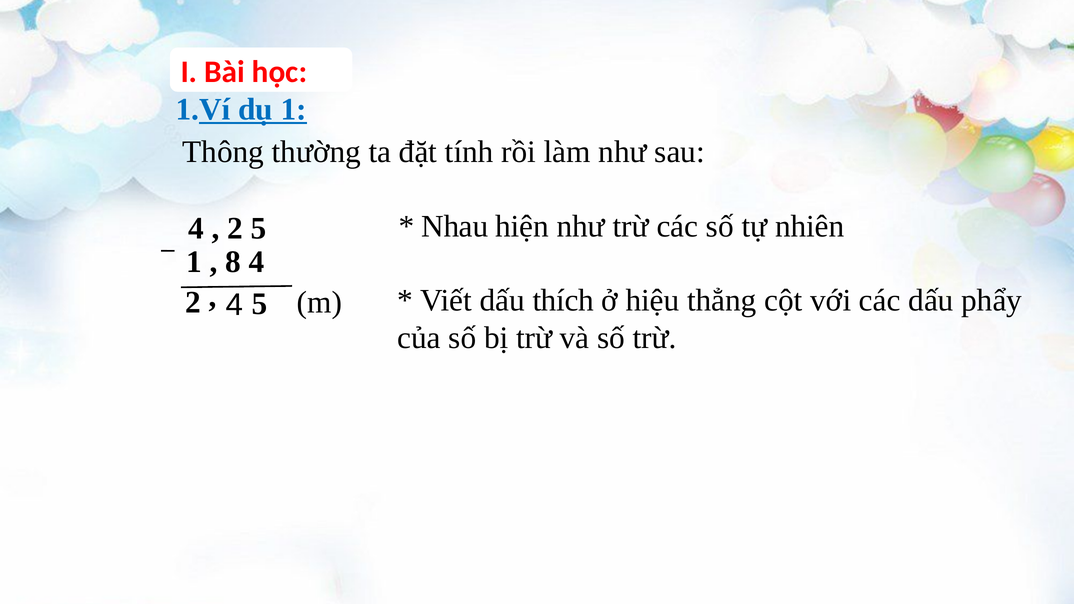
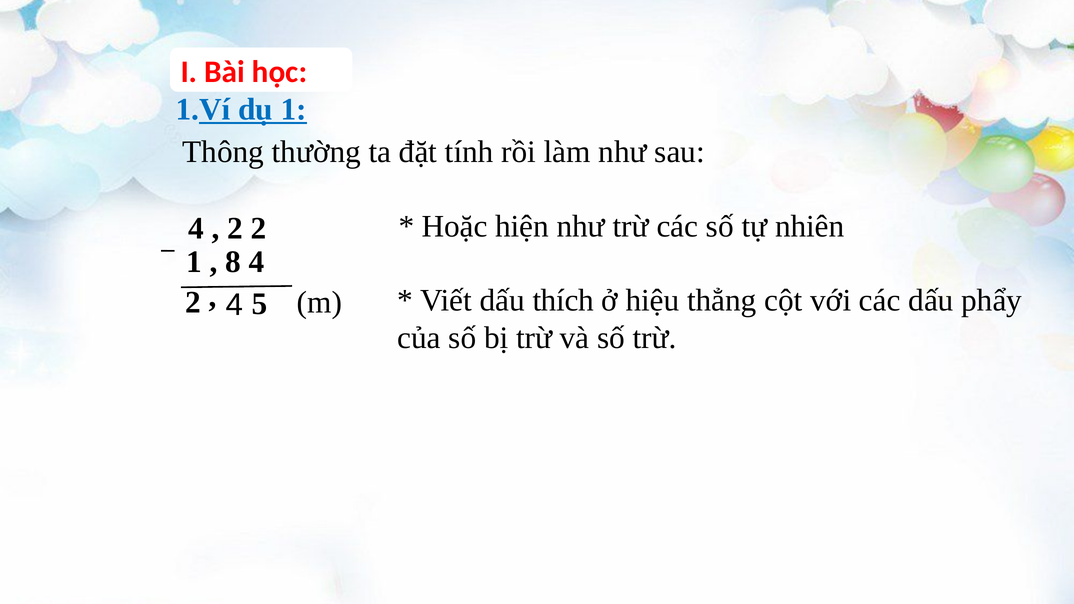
Nhau: Nhau -> Hoặc (455, 226)
2 5: 5 -> 2 (259, 229)
